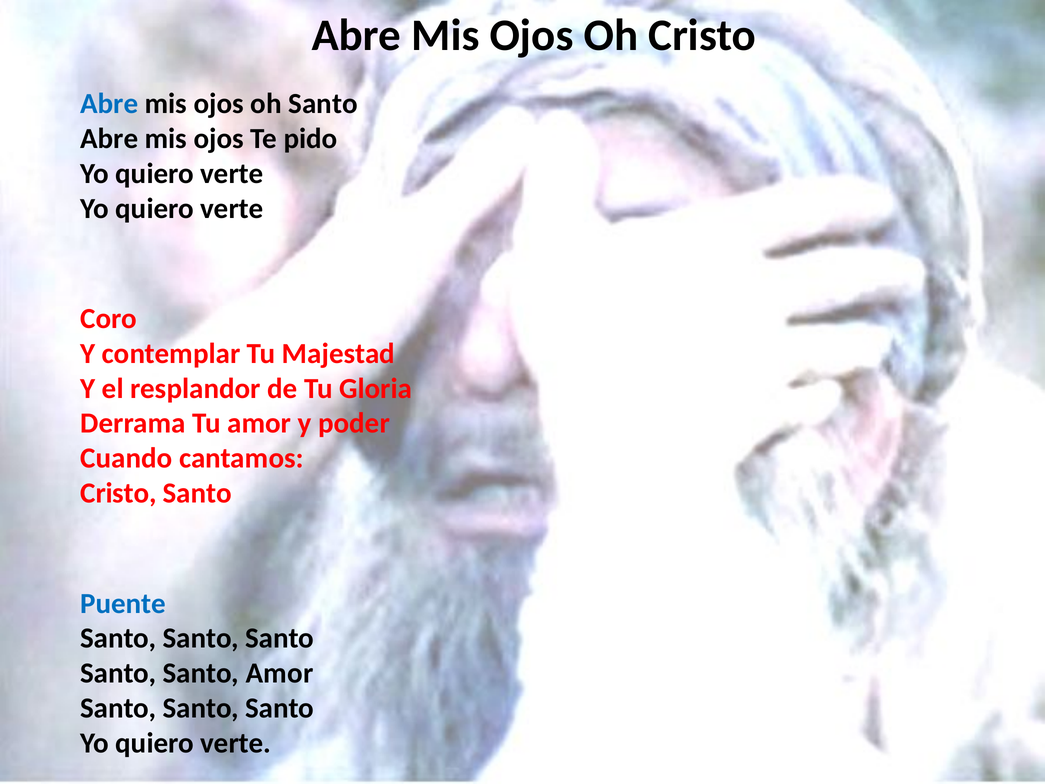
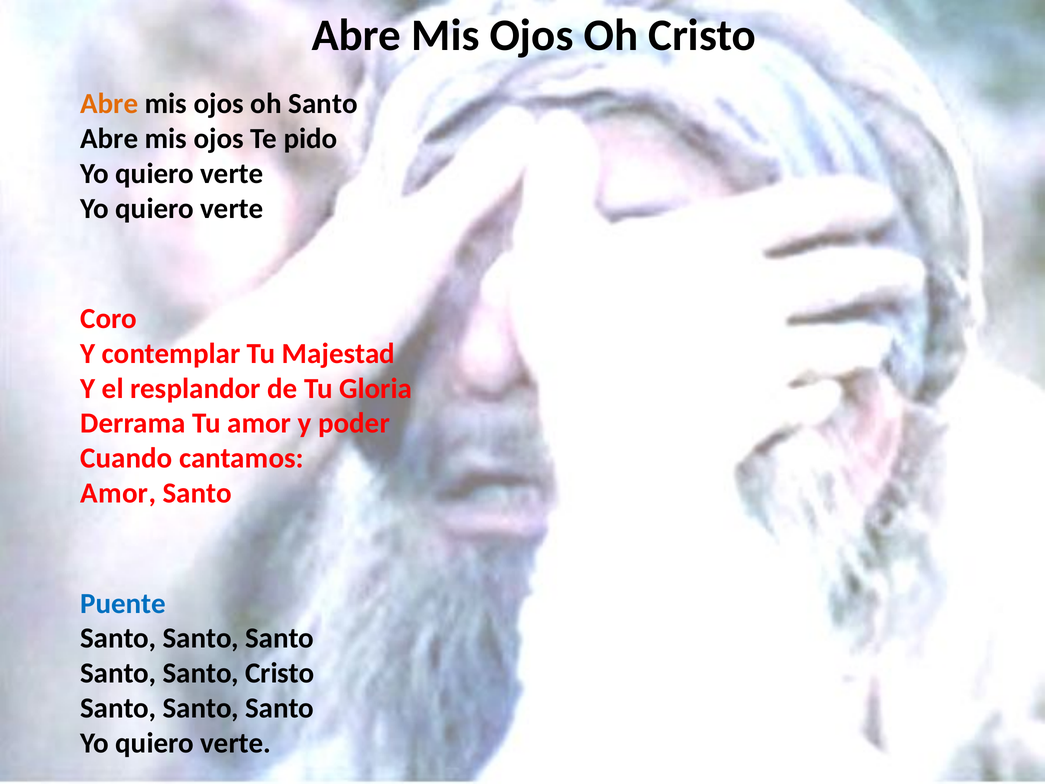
Abre colour: blue -> orange (109, 104)
Cristo: Cristo -> Amor (118, 493)
Santo Amor: Amor -> Cristo (280, 673)
